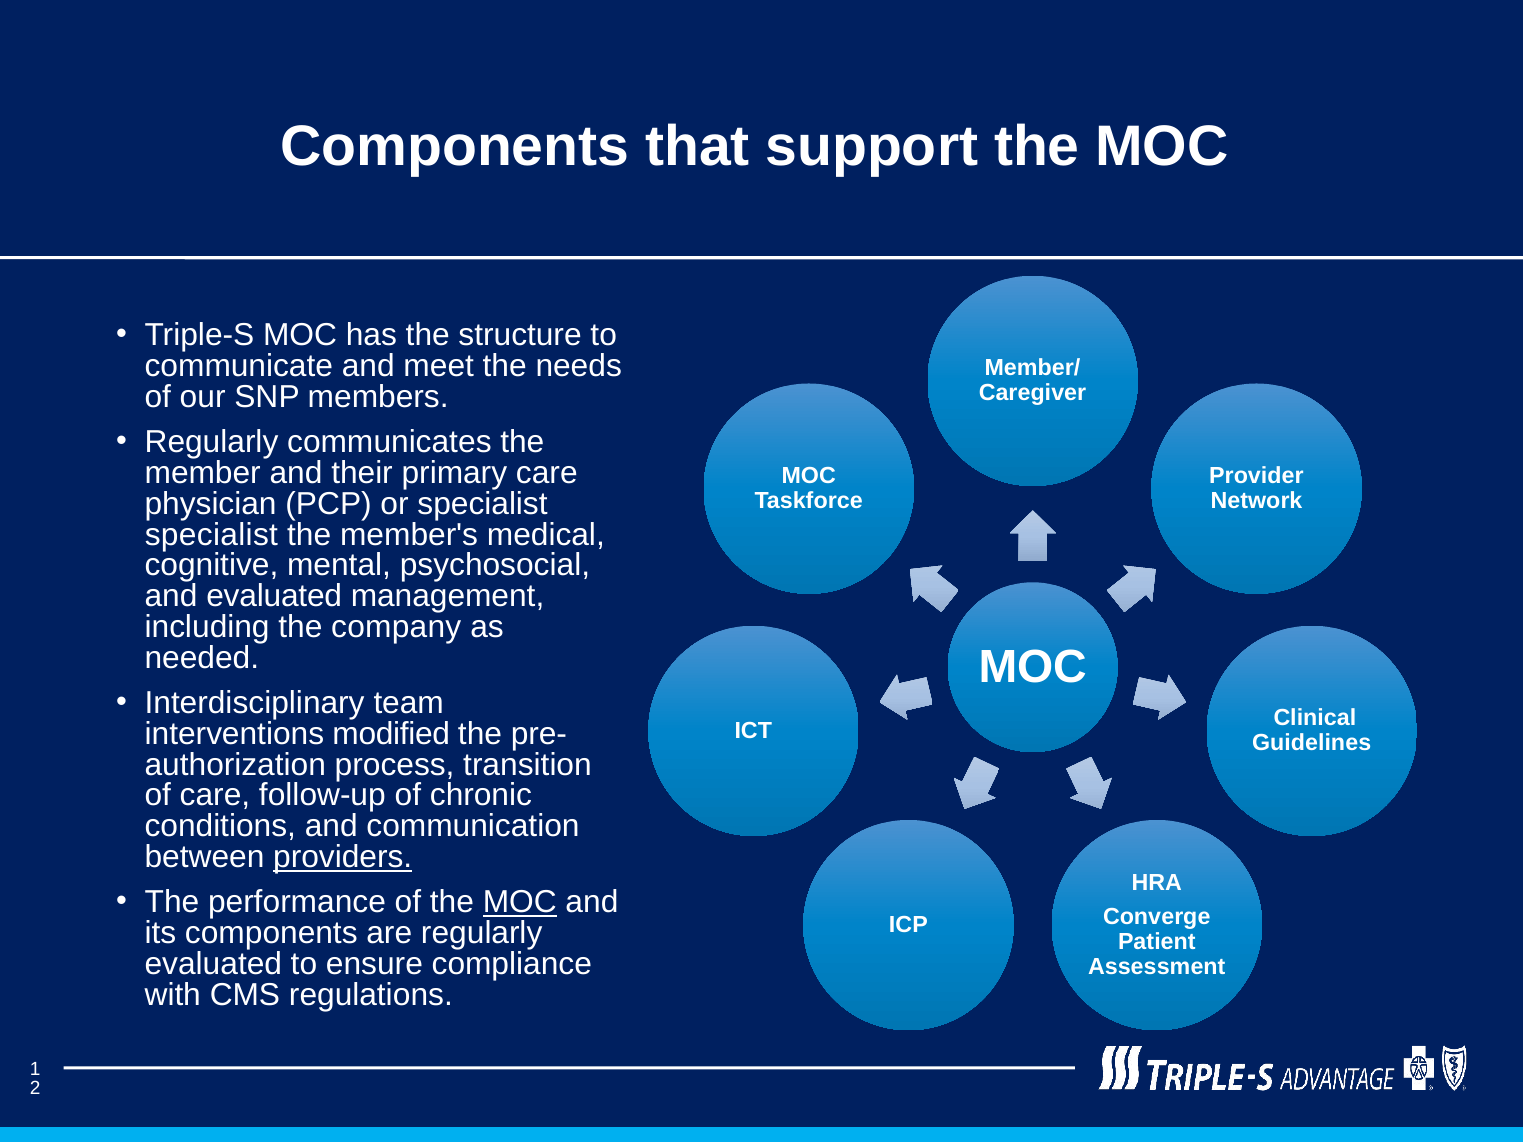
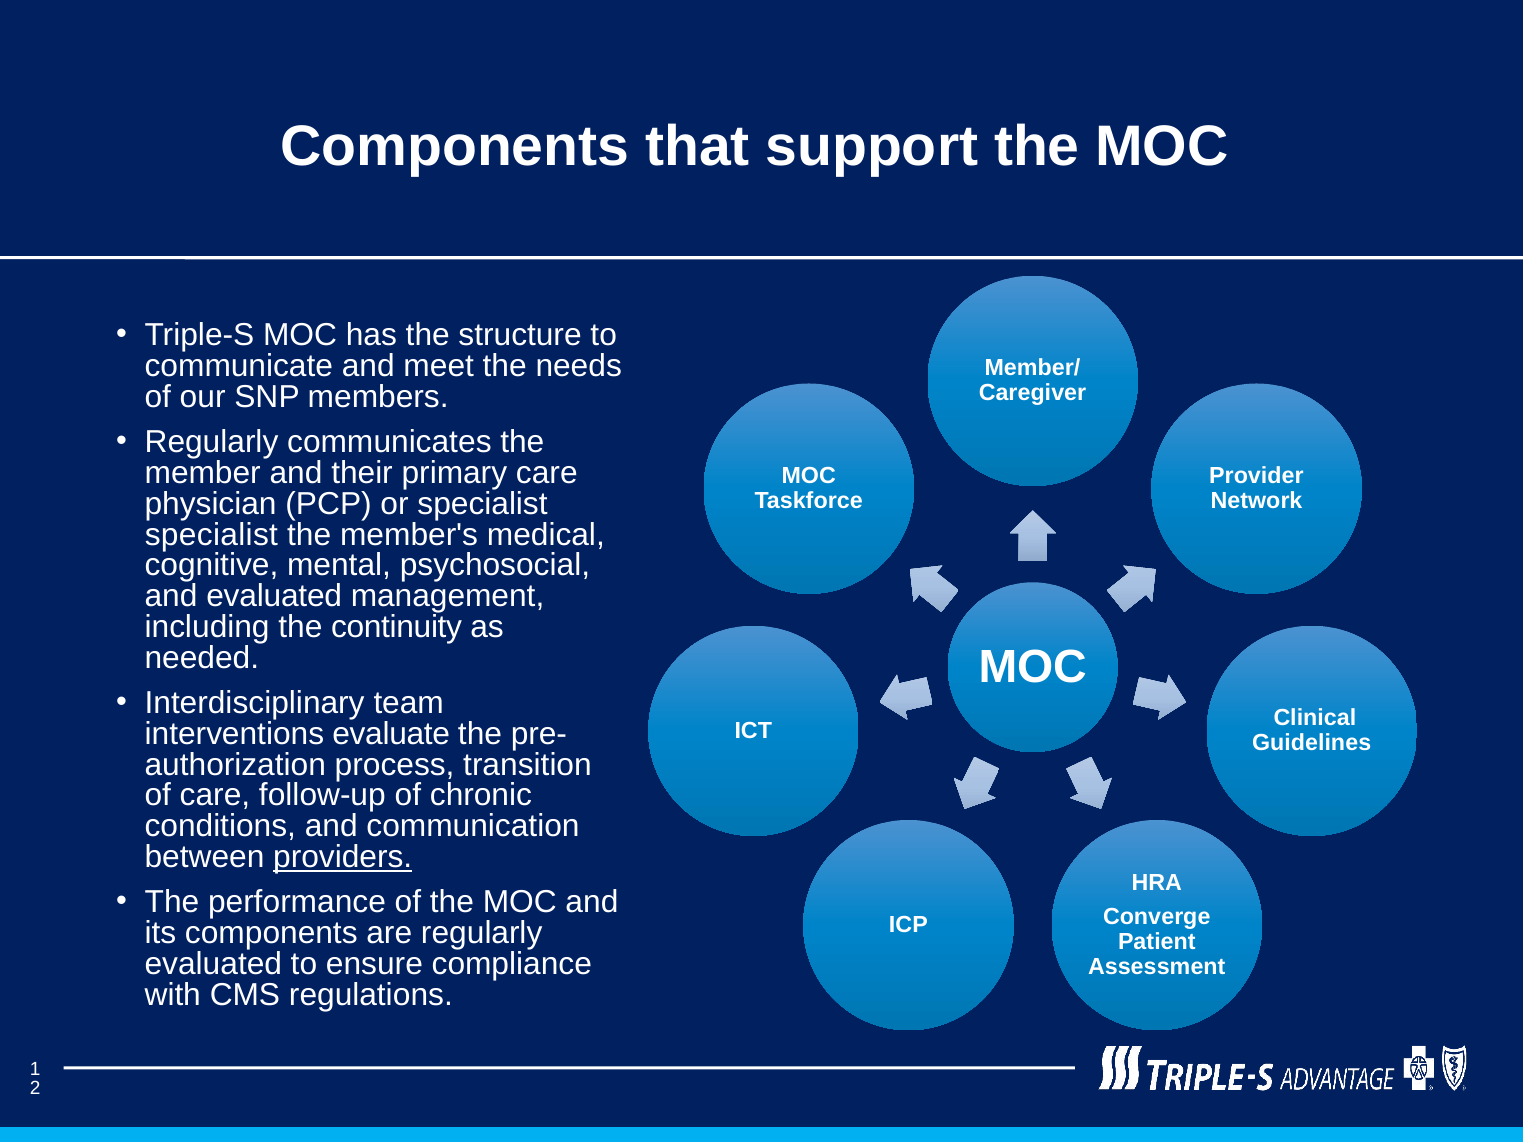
company: company -> continuity (397, 627)
modified: modified -> evaluate (391, 734)
MOC underline: present -> none (520, 902)
